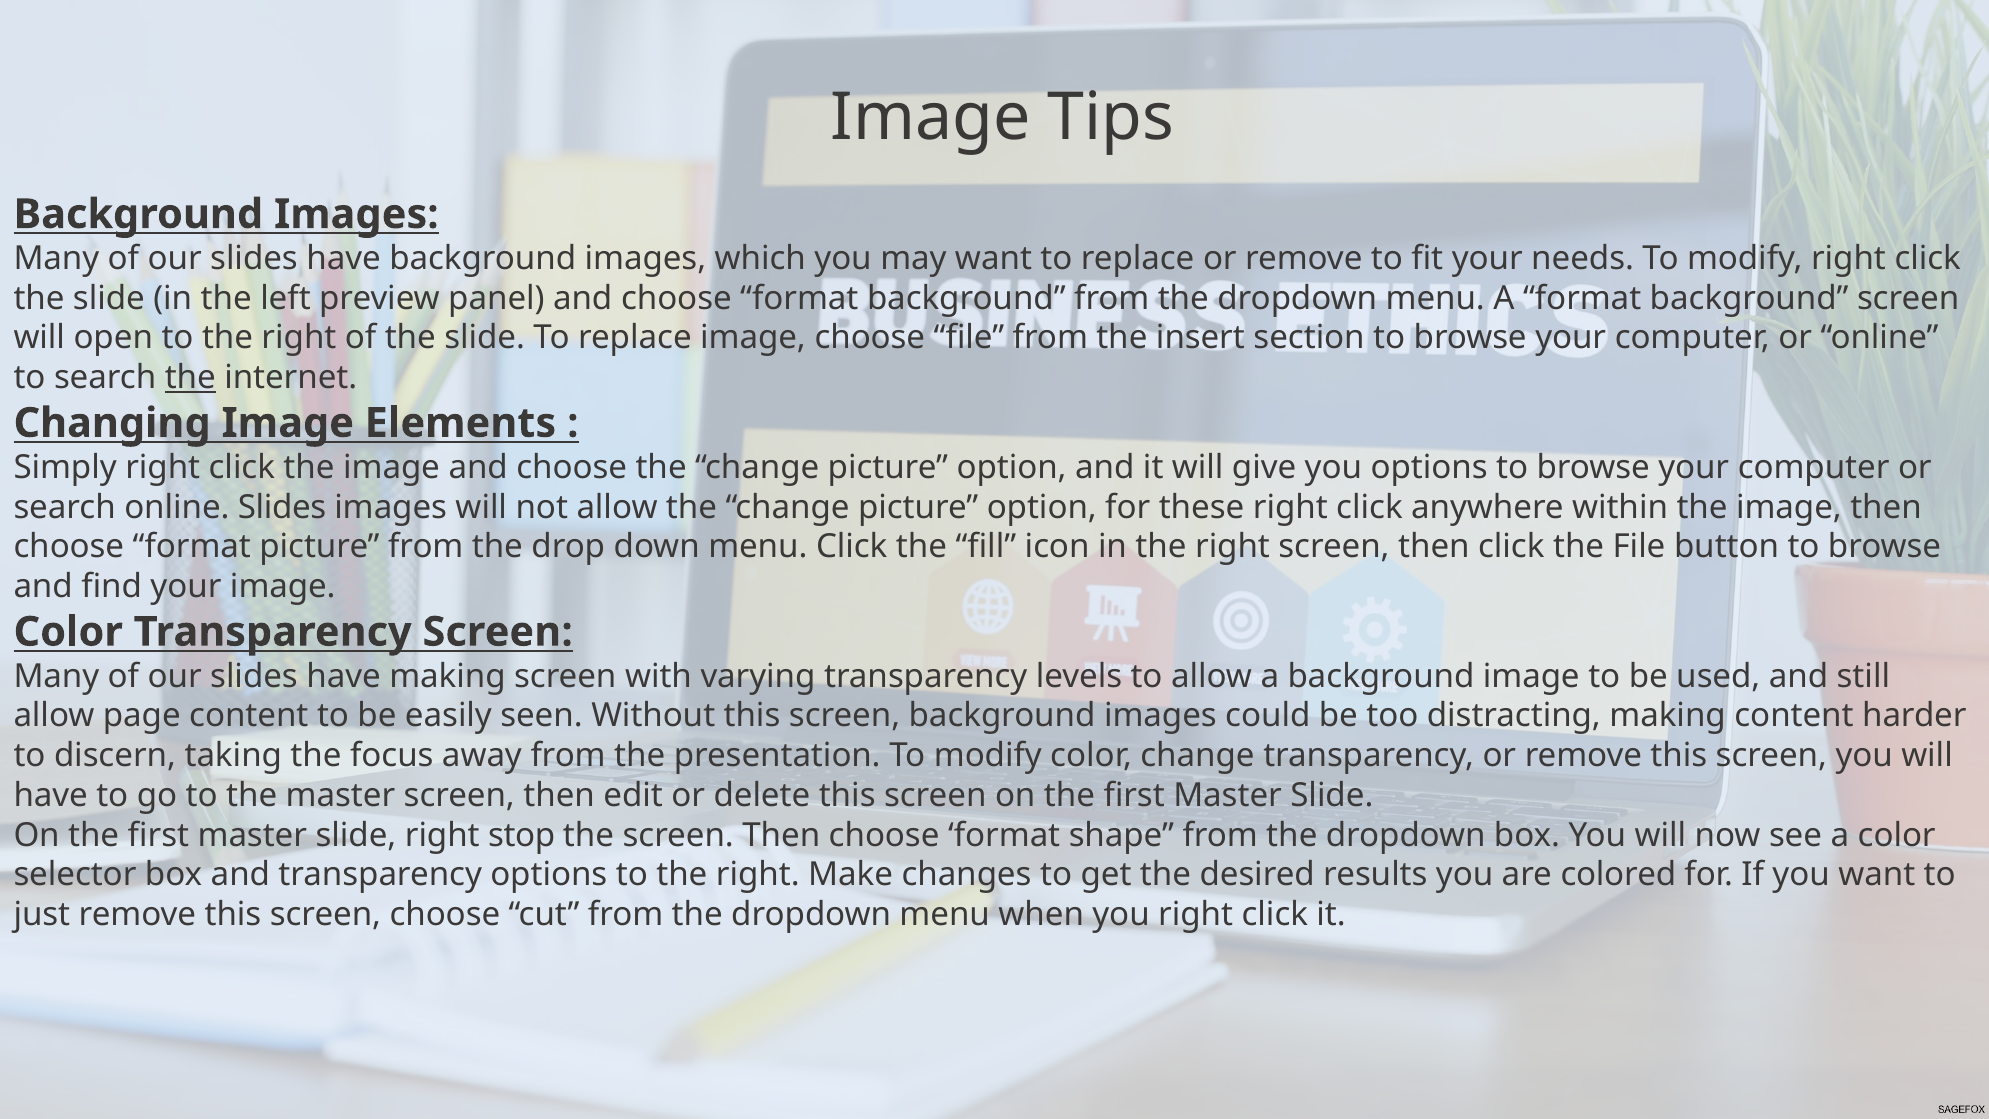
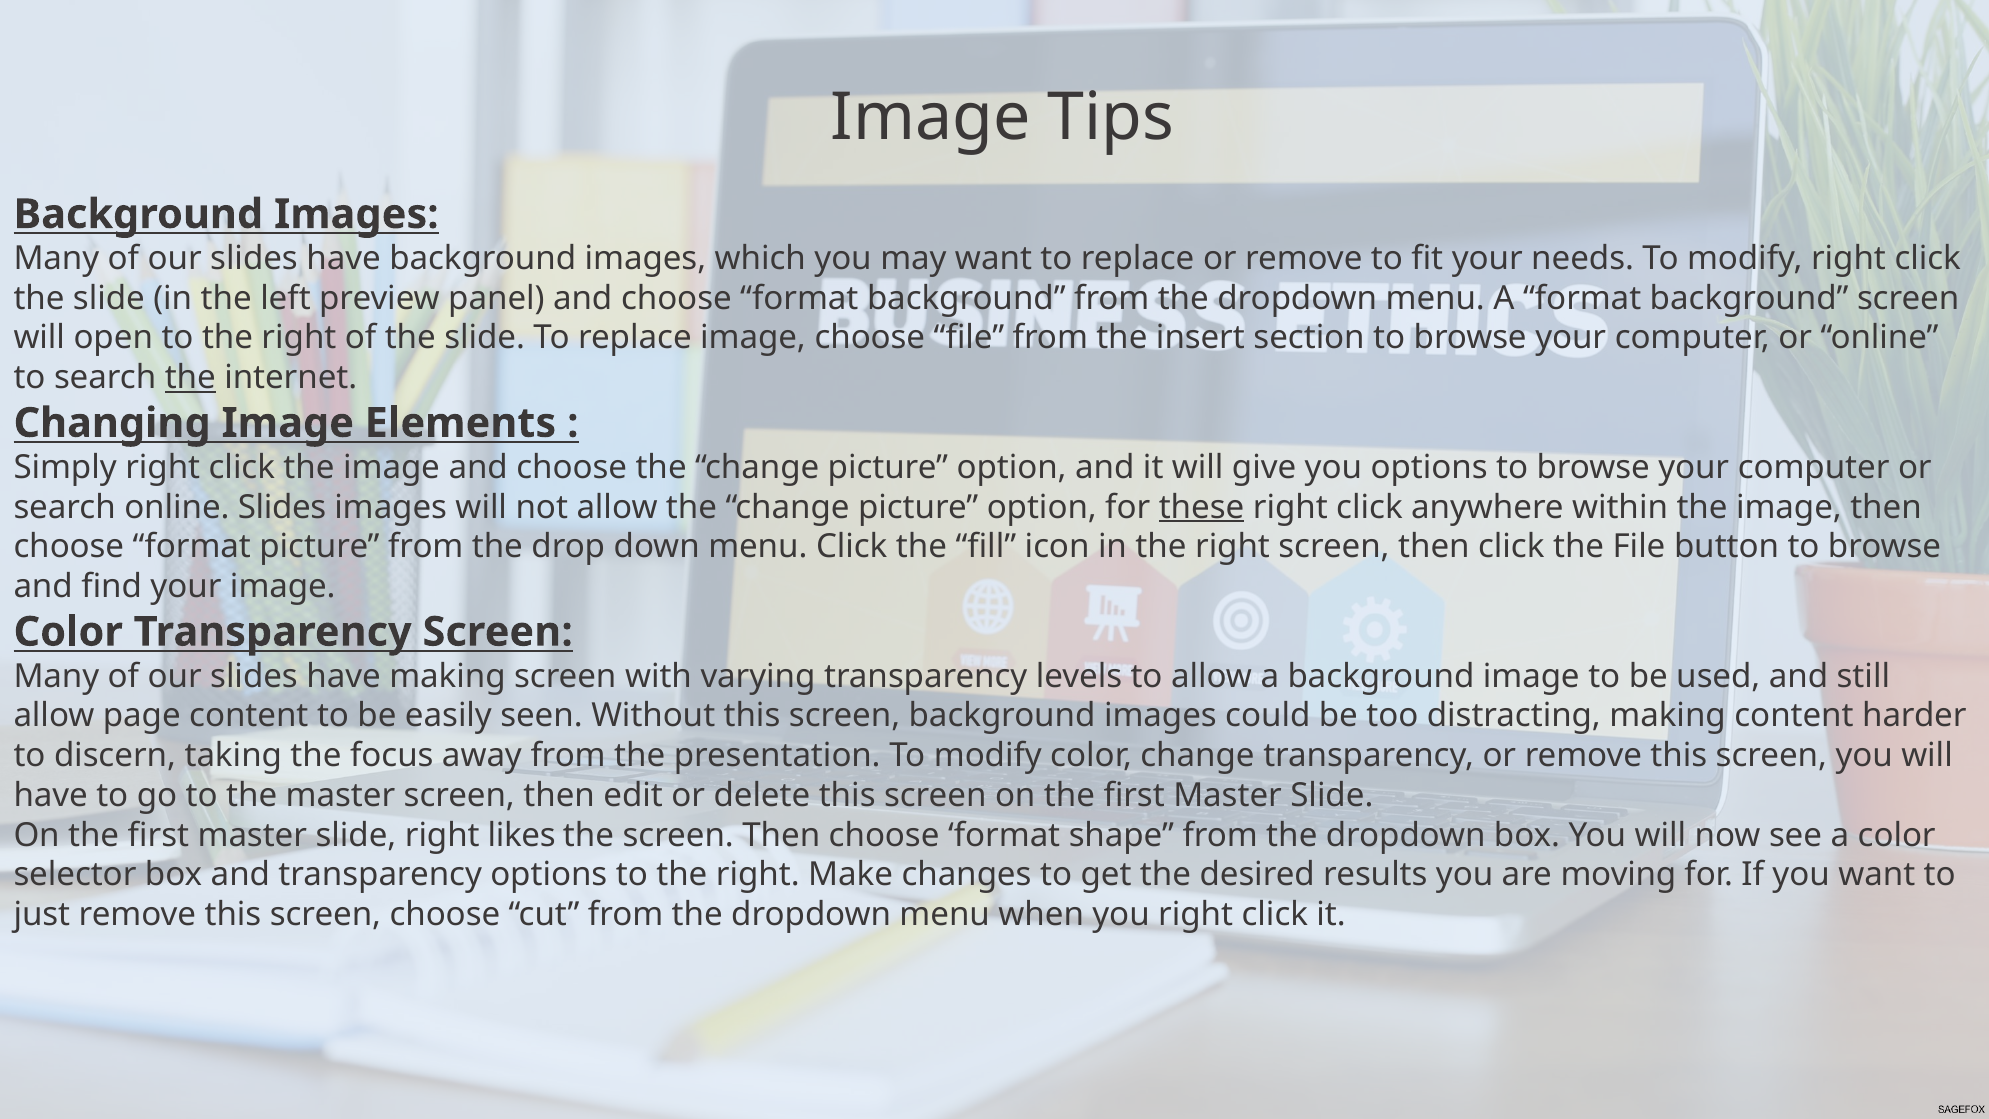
these underline: none -> present (1202, 507)
stop: stop -> likes (522, 835)
colored: colored -> moving (1618, 875)
